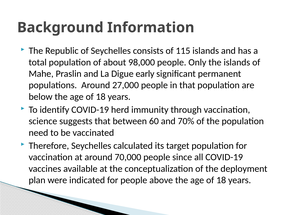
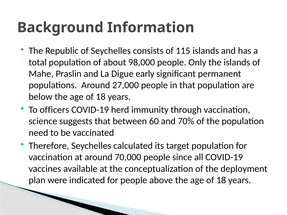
identify: identify -> officers (54, 110)
